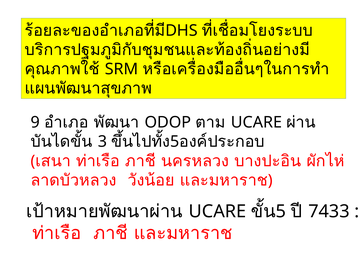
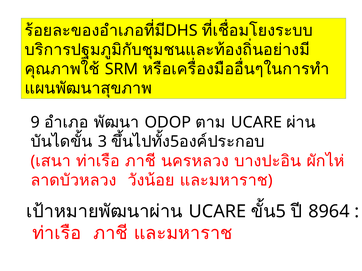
7433: 7433 -> 8964 (329, 212)
